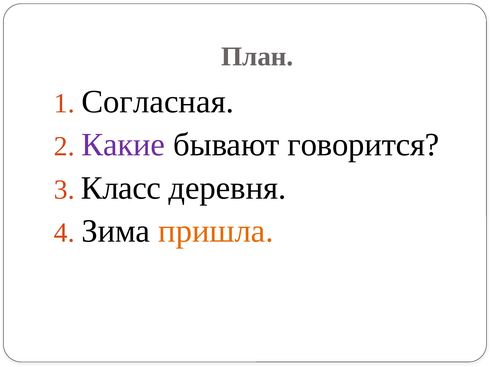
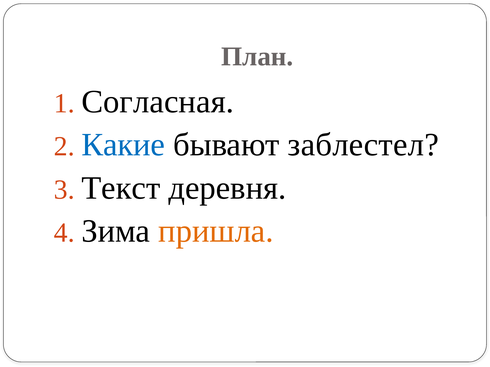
Какие colour: purple -> blue (123, 145)
говорится: говорится -> заблестел (363, 145)
Класс: Класс -> Текст (121, 188)
